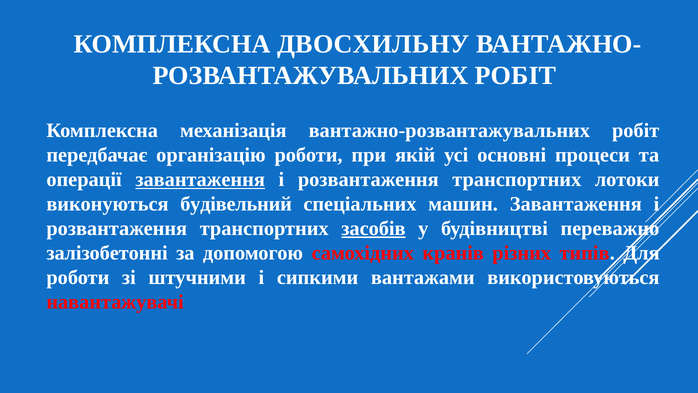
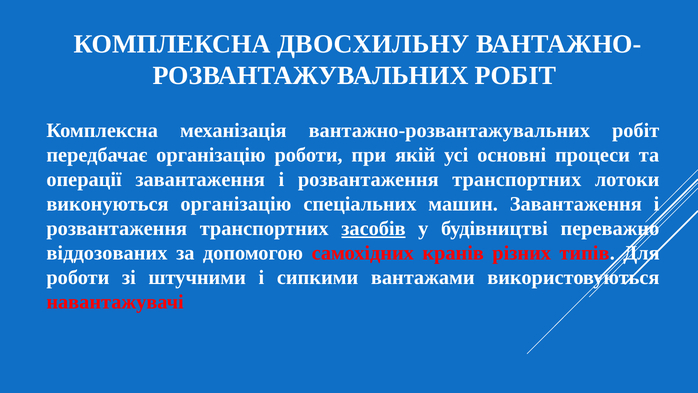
завантаження underline: present -> none (200, 179)
виконуються будівельний: будівельний -> організацію (236, 204)
залізобетонні: залізобетонні -> віддозованих (107, 253)
